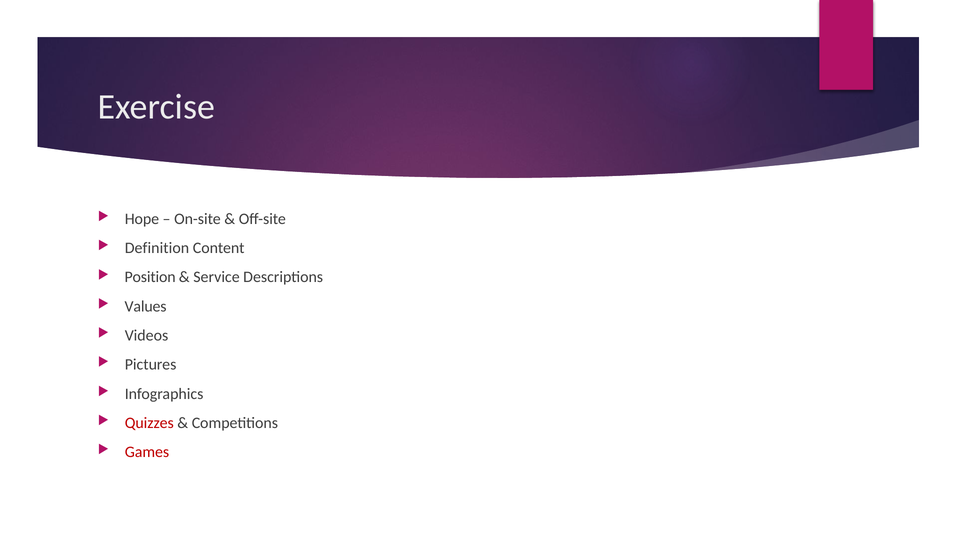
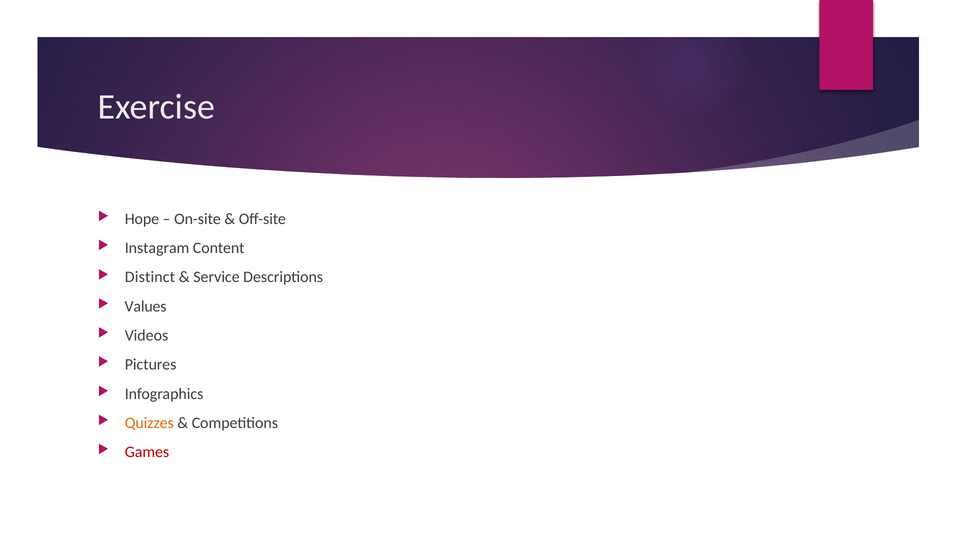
Definition: Definition -> Instagram (157, 248)
Position: Position -> Distinct (150, 277)
Quizzes colour: red -> orange (149, 422)
